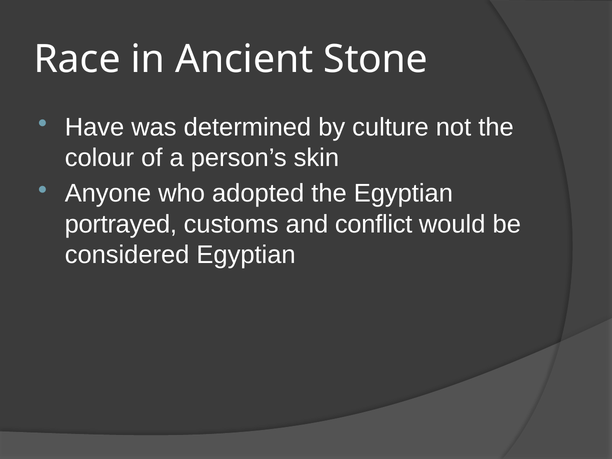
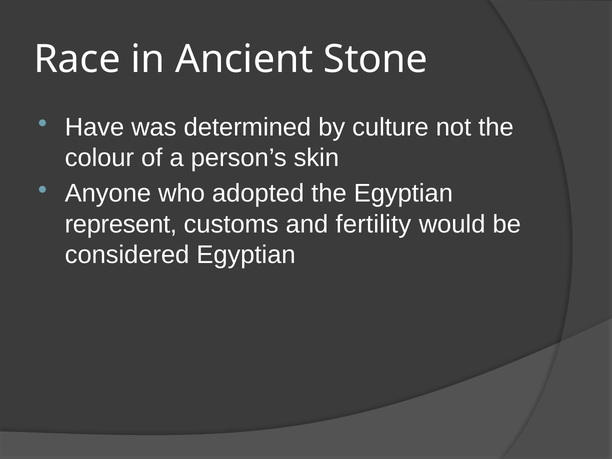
portrayed: portrayed -> represent (121, 224)
conflict: conflict -> fertility (373, 224)
